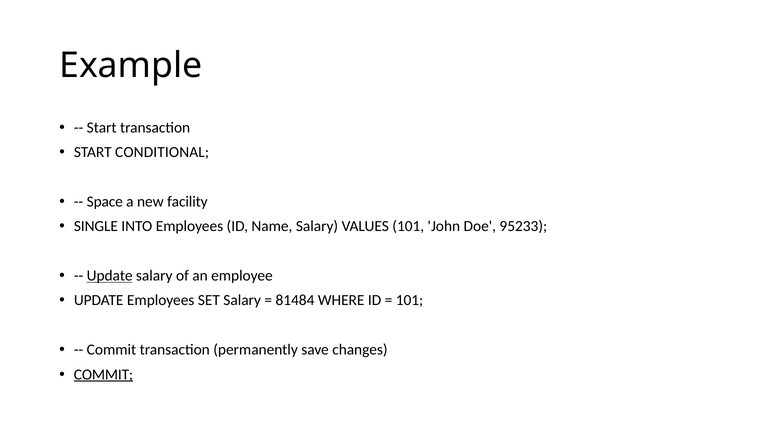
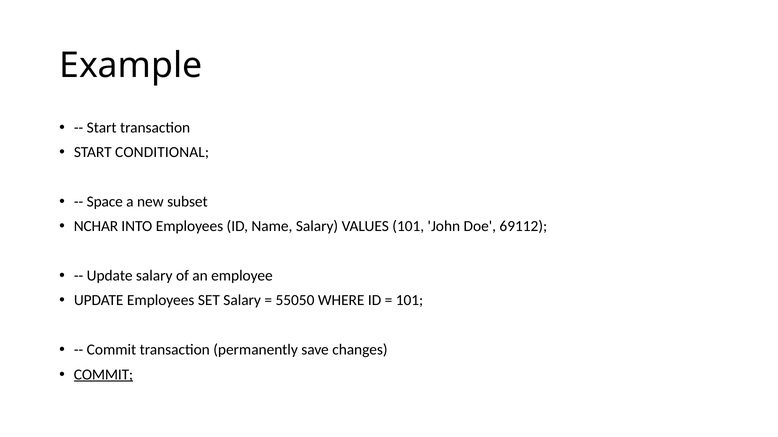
facility: facility -> subset (187, 202)
SINGLE: SINGLE -> NCHAR (96, 227)
95233: 95233 -> 69112 (523, 227)
Update underline: present -> none (110, 276)
81484: 81484 -> 55050 (295, 301)
